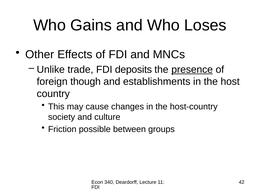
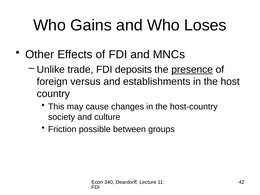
though: though -> versus (85, 82)
